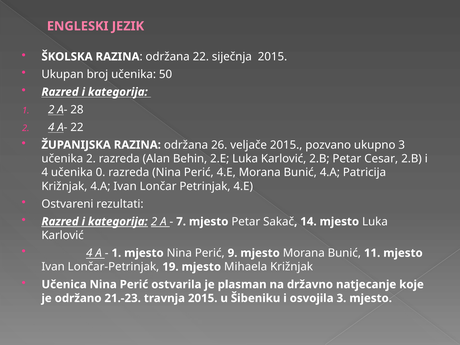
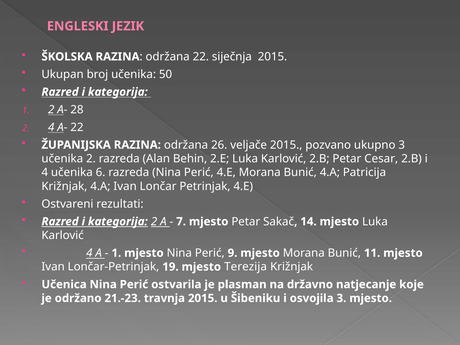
0: 0 -> 6 (101, 172)
Mihaela: Mihaela -> Terezija (246, 267)
